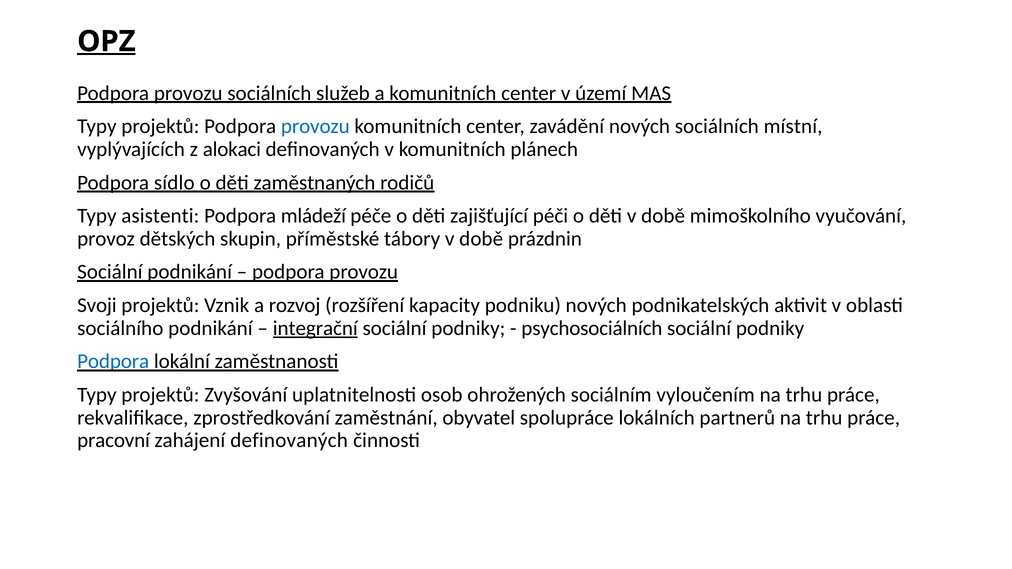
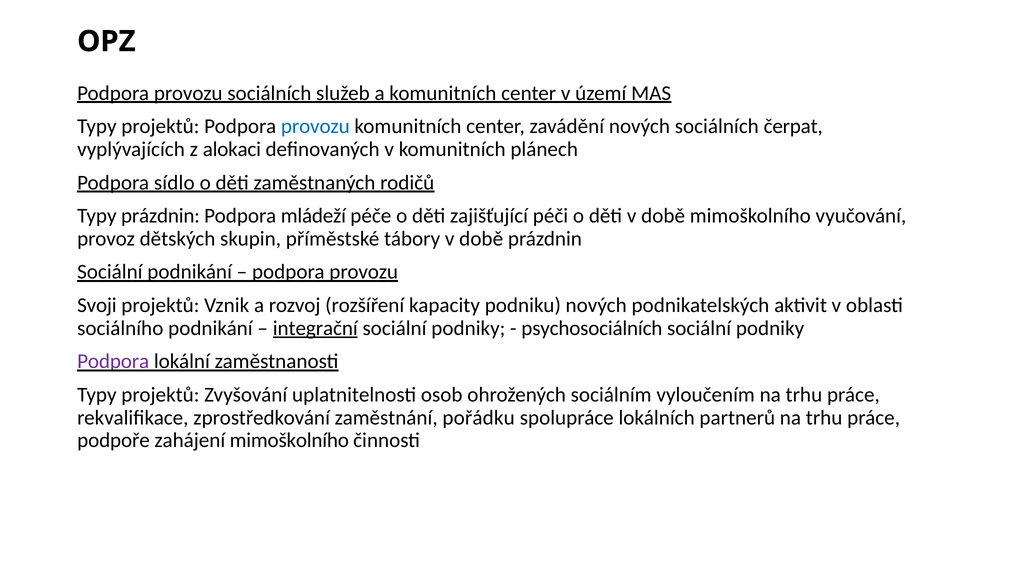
OPZ underline: present -> none (106, 41)
místní: místní -> čerpat (793, 126)
Typy asistenti: asistenti -> prázdnin (160, 216)
Podpora colour: blue -> purple (113, 362)
obyvatel: obyvatel -> pořádku (479, 418)
pracovní: pracovní -> podpoře (113, 441)
zahájení definovaných: definovaných -> mimoškolního (289, 441)
